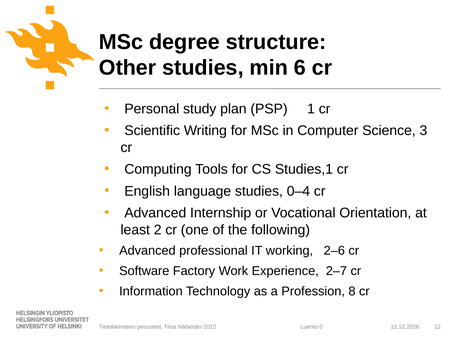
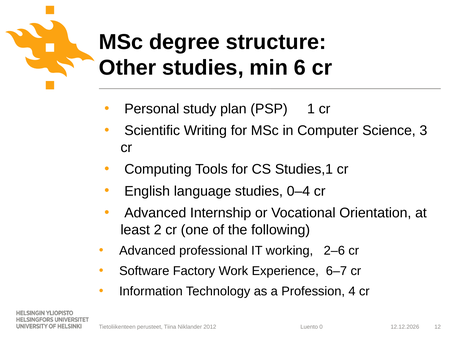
2–7: 2–7 -> 6–7 (336, 271)
8: 8 -> 4 (352, 291)
